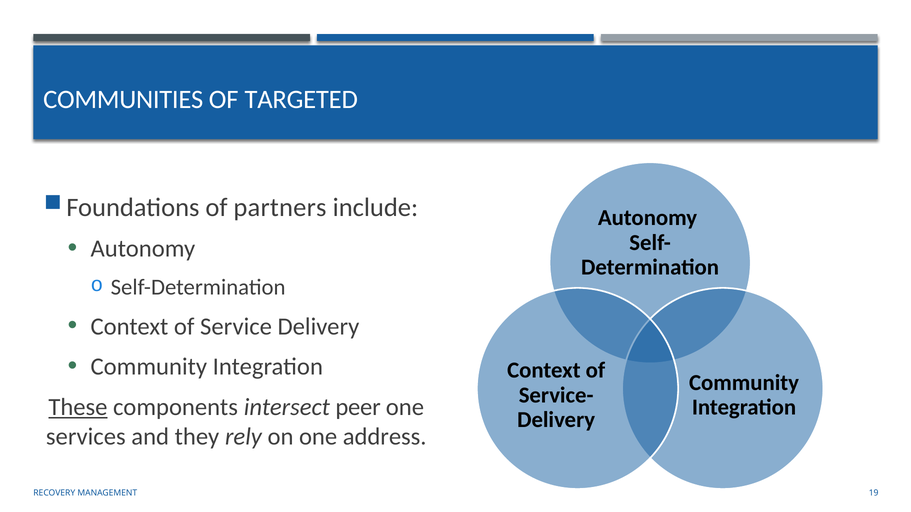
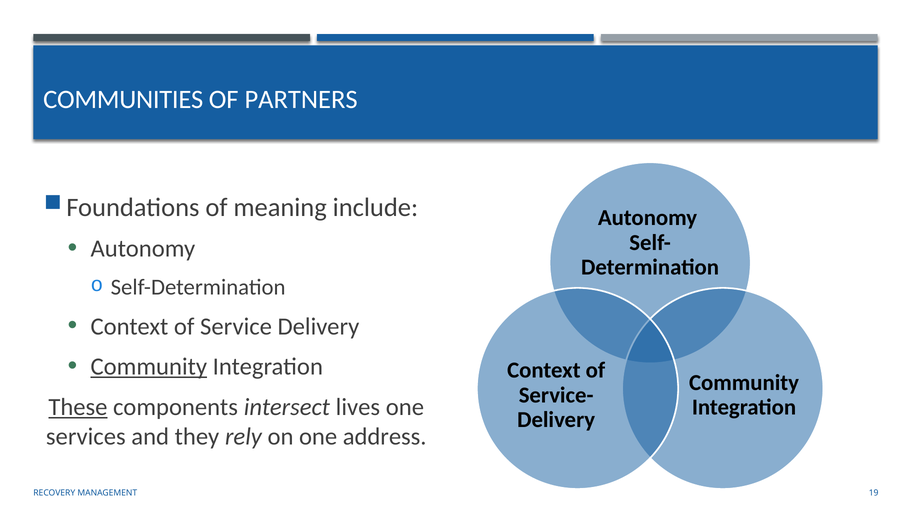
TARGETED: TARGETED -> PARTNERS (301, 100)
partners: partners -> meaning (280, 208)
Community underline: none -> present (149, 367)
peer: peer -> lives (358, 407)
